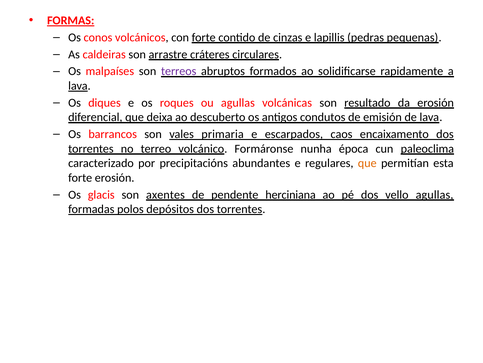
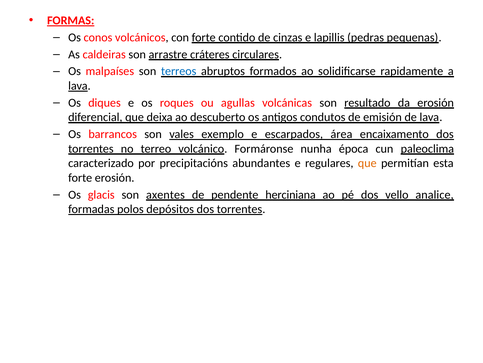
terreos colour: purple -> blue (179, 71)
primaria: primaria -> exemplo (223, 134)
caos: caos -> área (341, 134)
vello agullas: agullas -> analice (435, 194)
